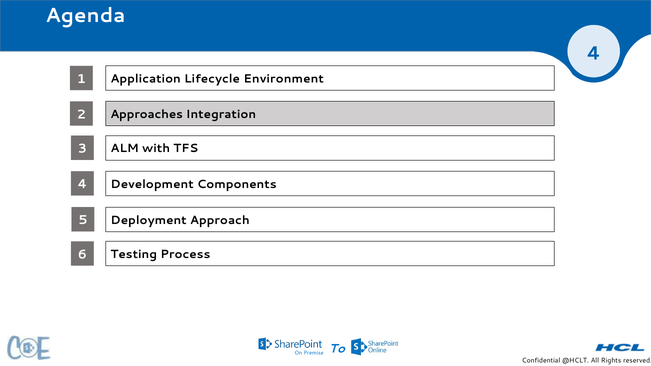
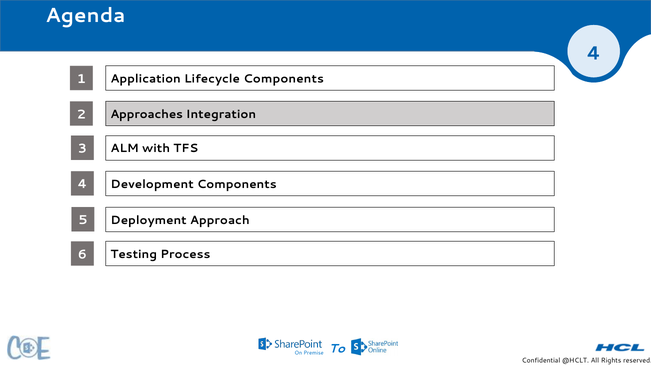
Lifecycle Environment: Environment -> Components (284, 79)
